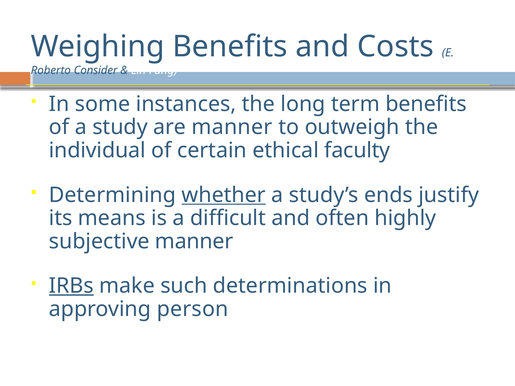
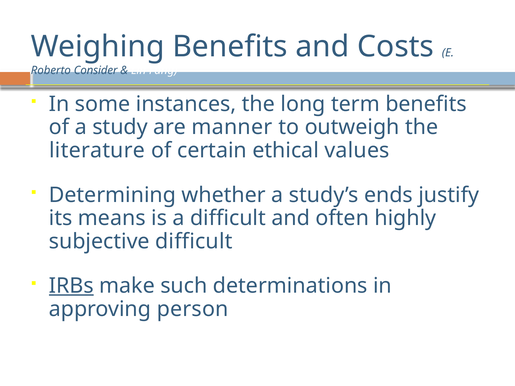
individual: individual -> literature (97, 150)
faculty: faculty -> values (357, 150)
whether underline: present -> none (224, 195)
subjective manner: manner -> difficult (194, 241)
